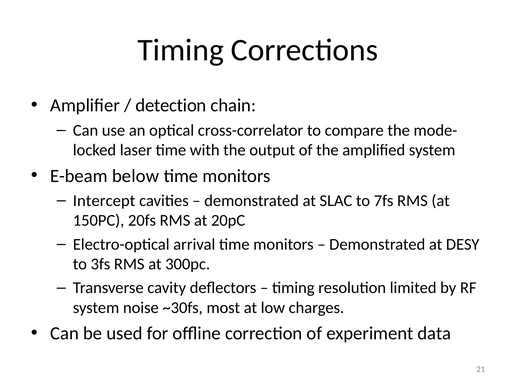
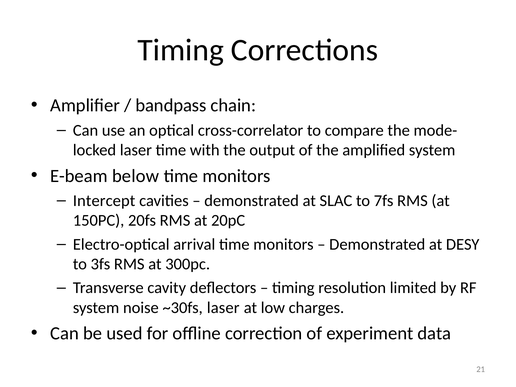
detection: detection -> bandpass (171, 105)
~30fs most: most -> laser (223, 308)
